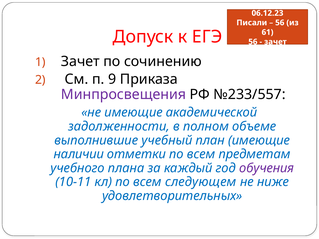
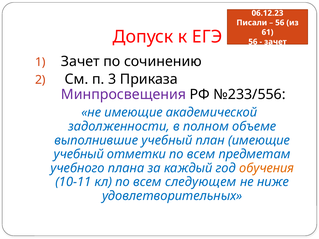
9: 9 -> 3 (112, 79)
№233/557: №233/557 -> №233/556 (250, 95)
наличии: наличии -> учебный (79, 154)
обучения colour: purple -> orange (267, 168)
